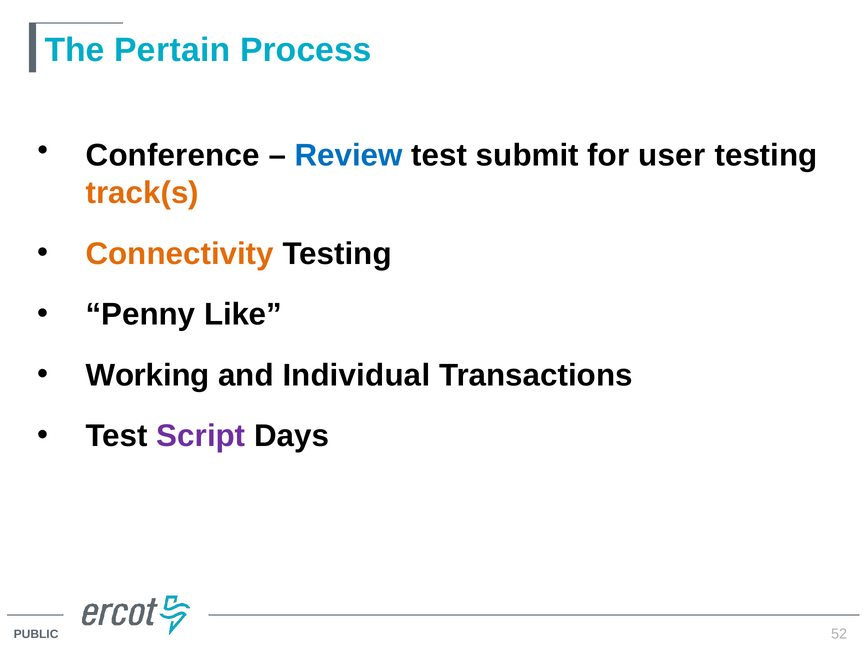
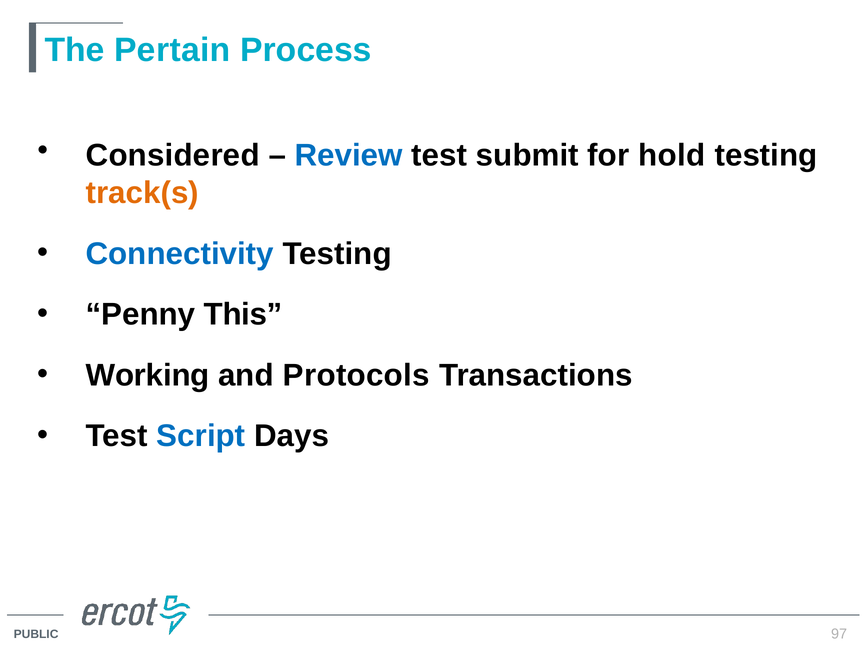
Conference: Conference -> Considered (173, 155)
user: user -> hold (672, 155)
Connectivity colour: orange -> blue (180, 254)
Like: Like -> This (243, 315)
Individual: Individual -> Protocols (356, 375)
Script colour: purple -> blue (201, 436)
52: 52 -> 97 (839, 634)
